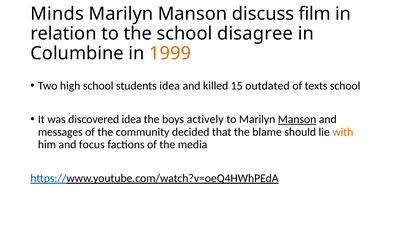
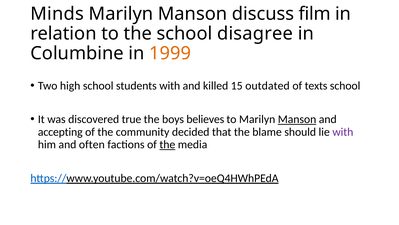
students idea: idea -> with (170, 86)
discovered idea: idea -> true (131, 119)
actively: actively -> believes (205, 119)
messages: messages -> accepting (60, 132)
with colour: orange -> purple (343, 132)
focus: focus -> often (92, 144)
the underline: none -> present (167, 144)
